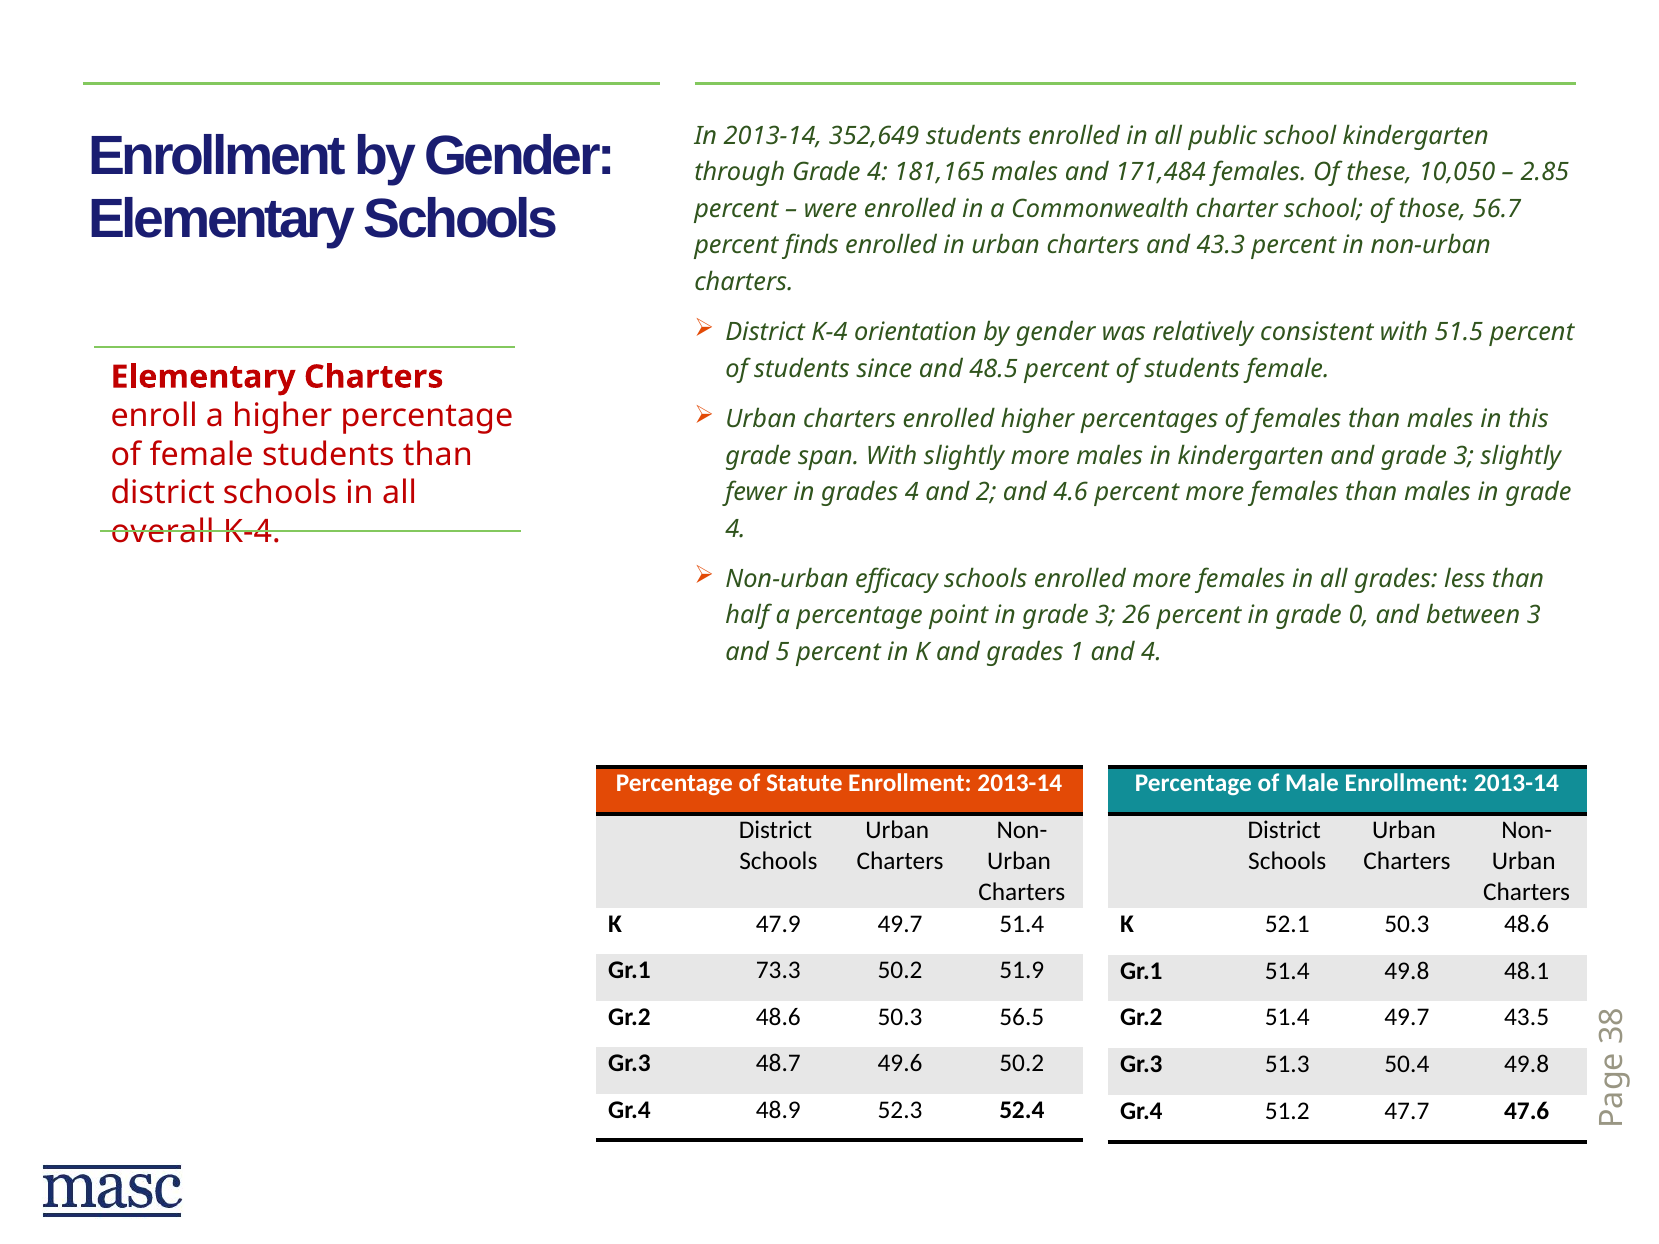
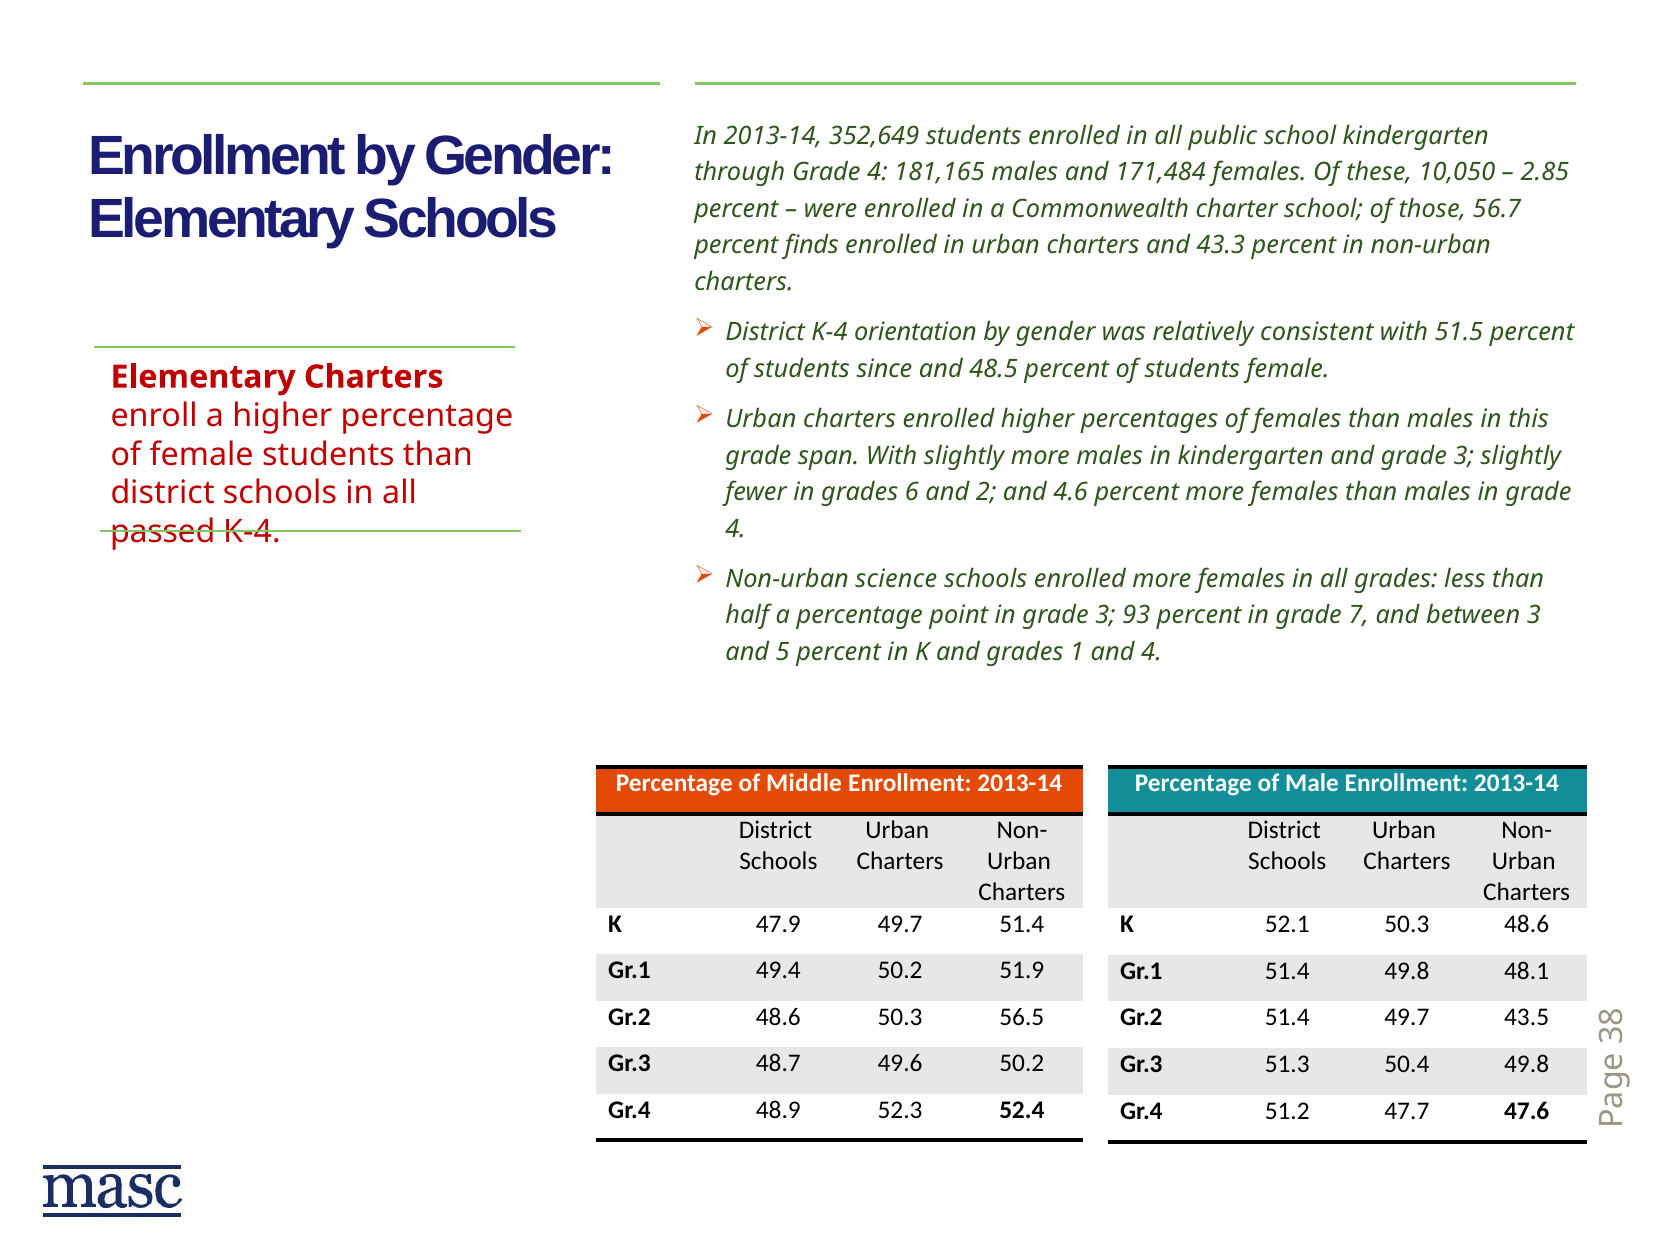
grades 4: 4 -> 6 (912, 492)
overall: overall -> passed (163, 532)
efficacy: efficacy -> science (896, 579)
26: 26 -> 93 (1136, 616)
0: 0 -> 7 (1359, 616)
Statute: Statute -> Middle (804, 783)
73.3: 73.3 -> 49.4 (778, 970)
